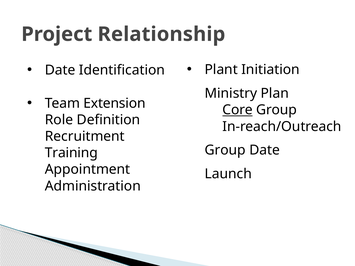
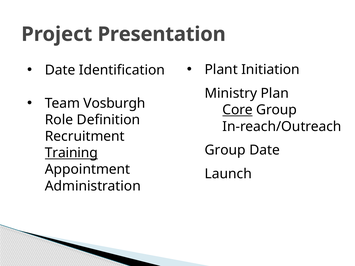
Relationship: Relationship -> Presentation (162, 34)
Extension: Extension -> Vosburgh (114, 103)
Training underline: none -> present (71, 153)
